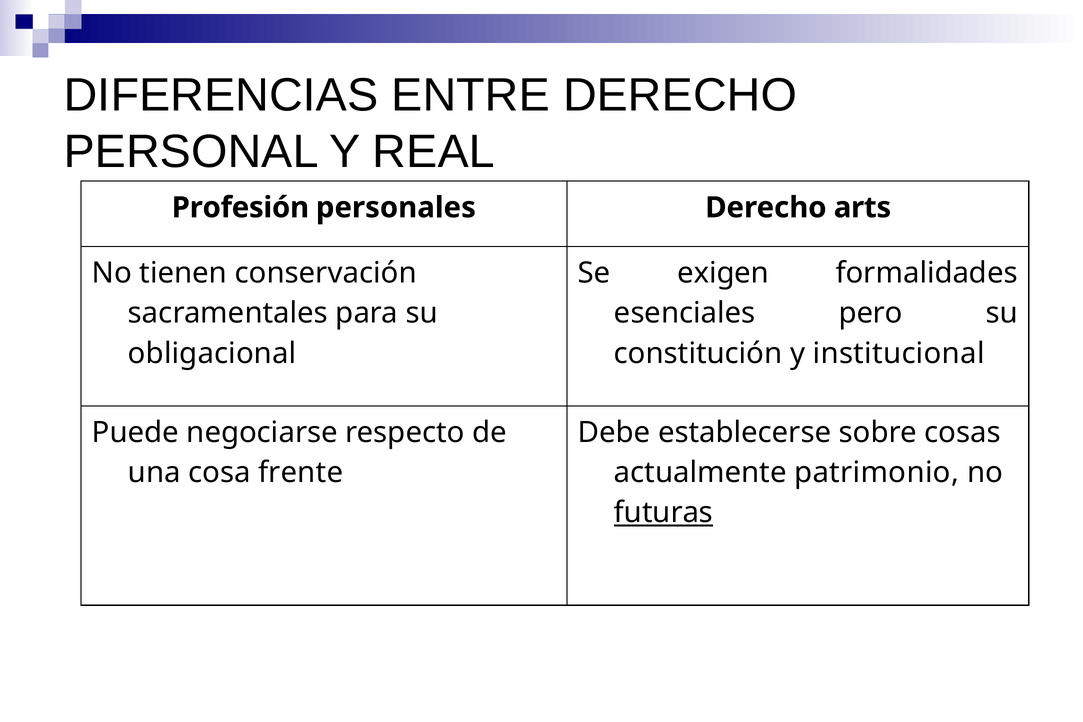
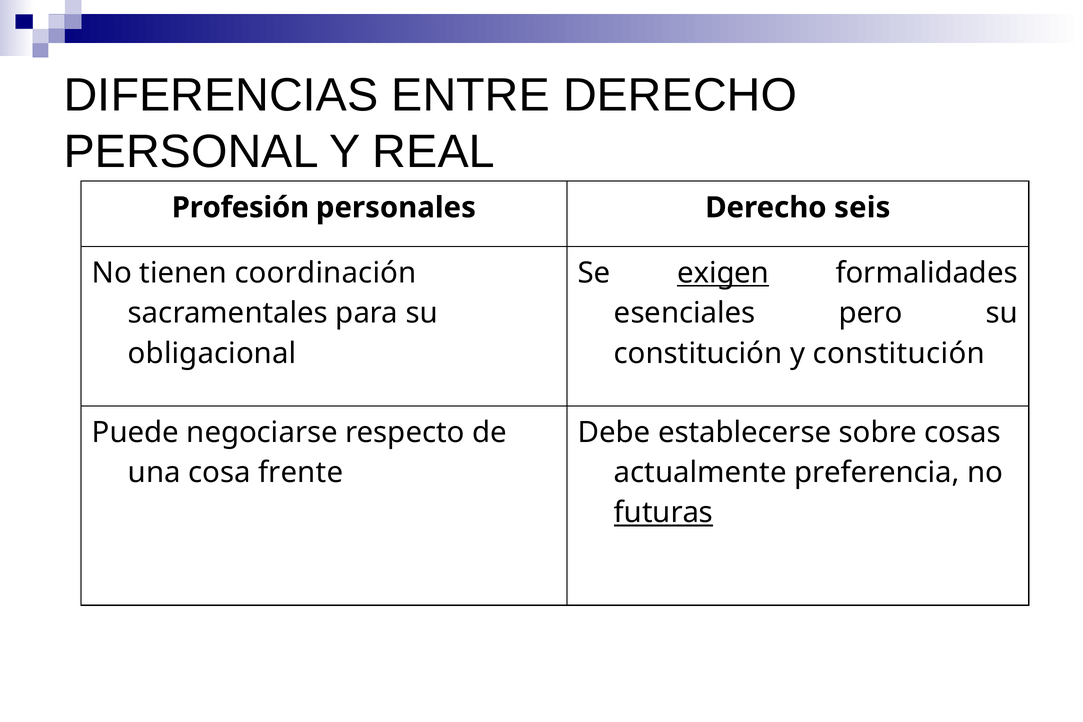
arts: arts -> seis (862, 208)
conservación: conservación -> coordinación (326, 273)
exigen underline: none -> present (723, 273)
y institucional: institucional -> constitución (899, 353)
patrimonio: patrimonio -> preferencia (877, 473)
